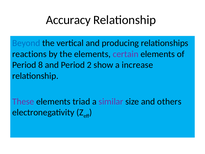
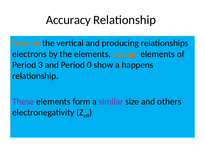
Beyond colour: blue -> orange (26, 43)
reactions: reactions -> electrons (29, 54)
certain colour: purple -> orange (126, 54)
8: 8 -> 3 (41, 65)
2: 2 -> 0 (89, 65)
increase: increase -> happens (137, 65)
triad: triad -> form (81, 101)
